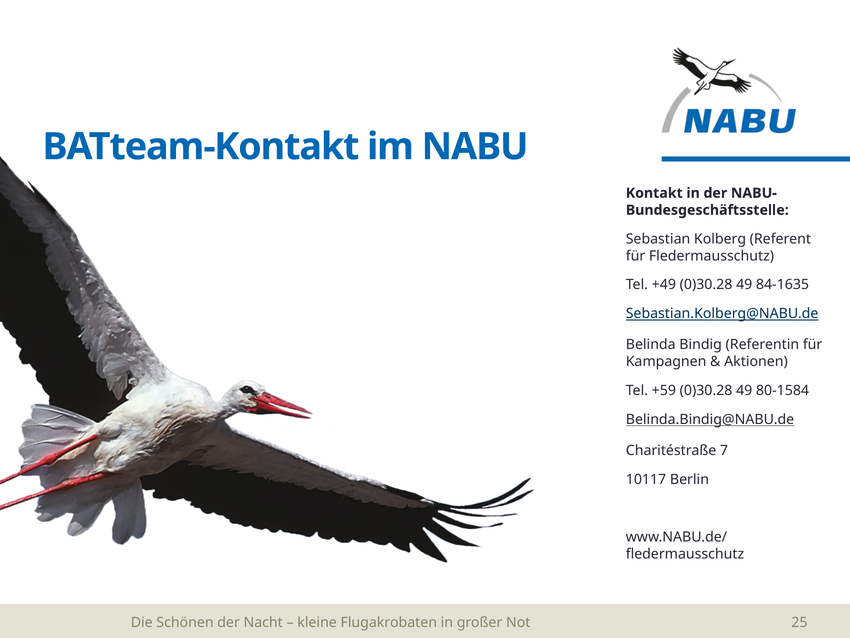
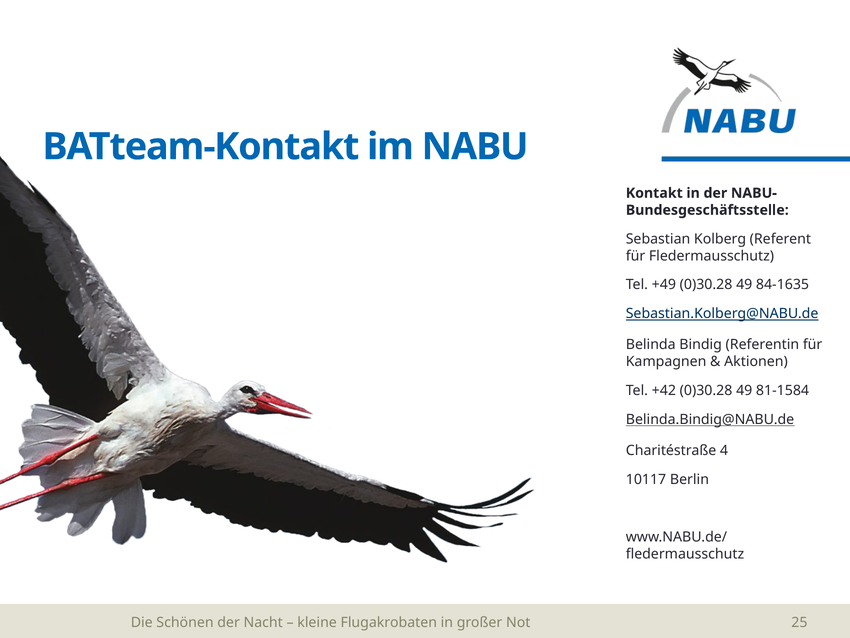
+59: +59 -> +42 (664, 390)
80-1584: 80-1584 -> 81-1584 (783, 390)
7: 7 -> 4 (724, 450)
